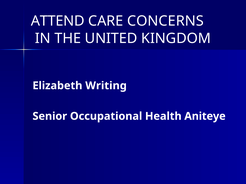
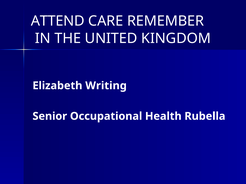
CONCERNS: CONCERNS -> REMEMBER (166, 21)
Aniteye: Aniteye -> Rubella (205, 116)
